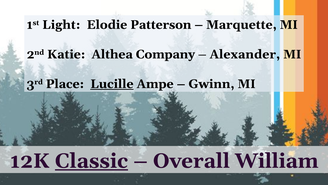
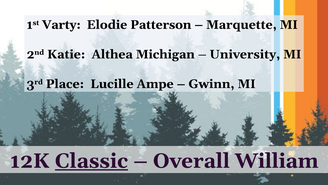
Light: Light -> Varty (61, 25)
Company: Company -> Michigan (165, 54)
Alexander: Alexander -> University (245, 54)
Lucille underline: present -> none (112, 84)
